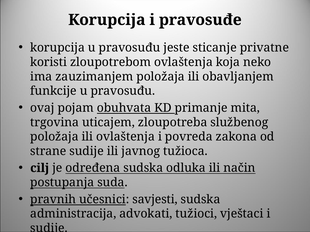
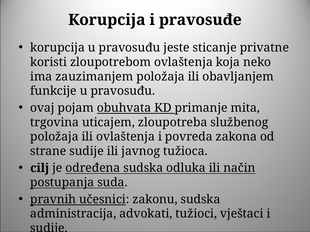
savjesti: savjesti -> zakonu (155, 200)
